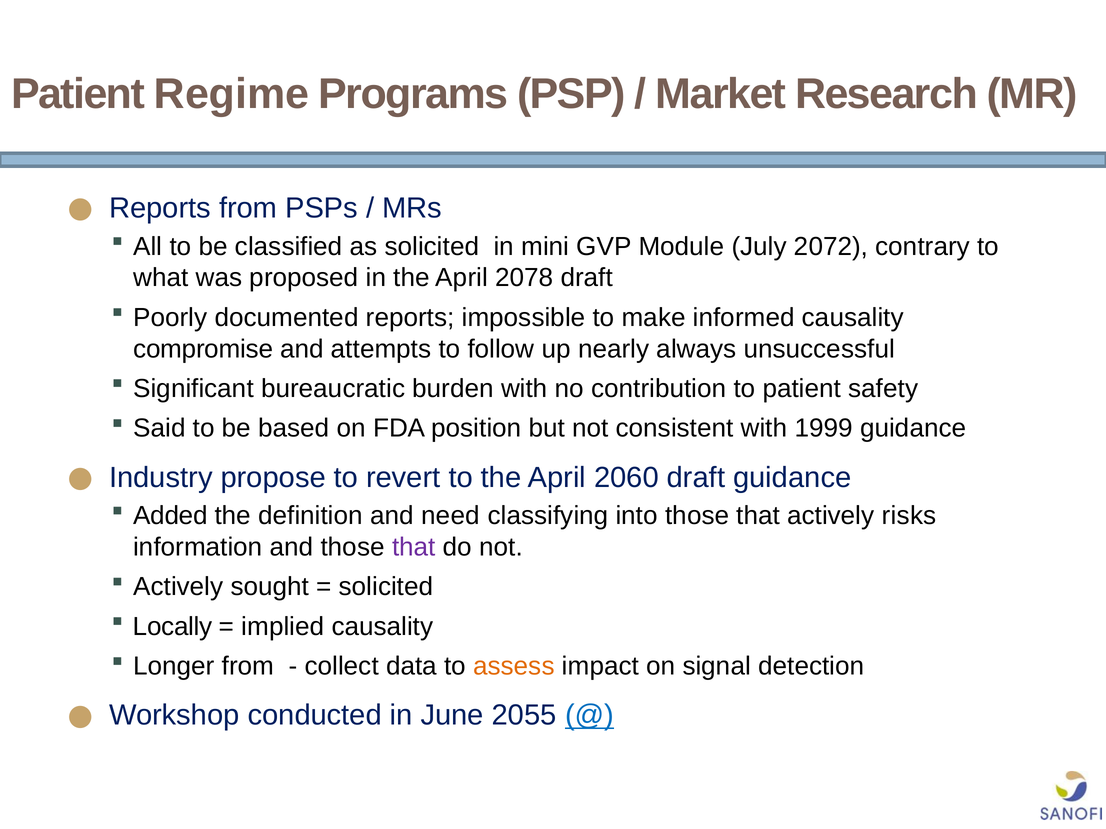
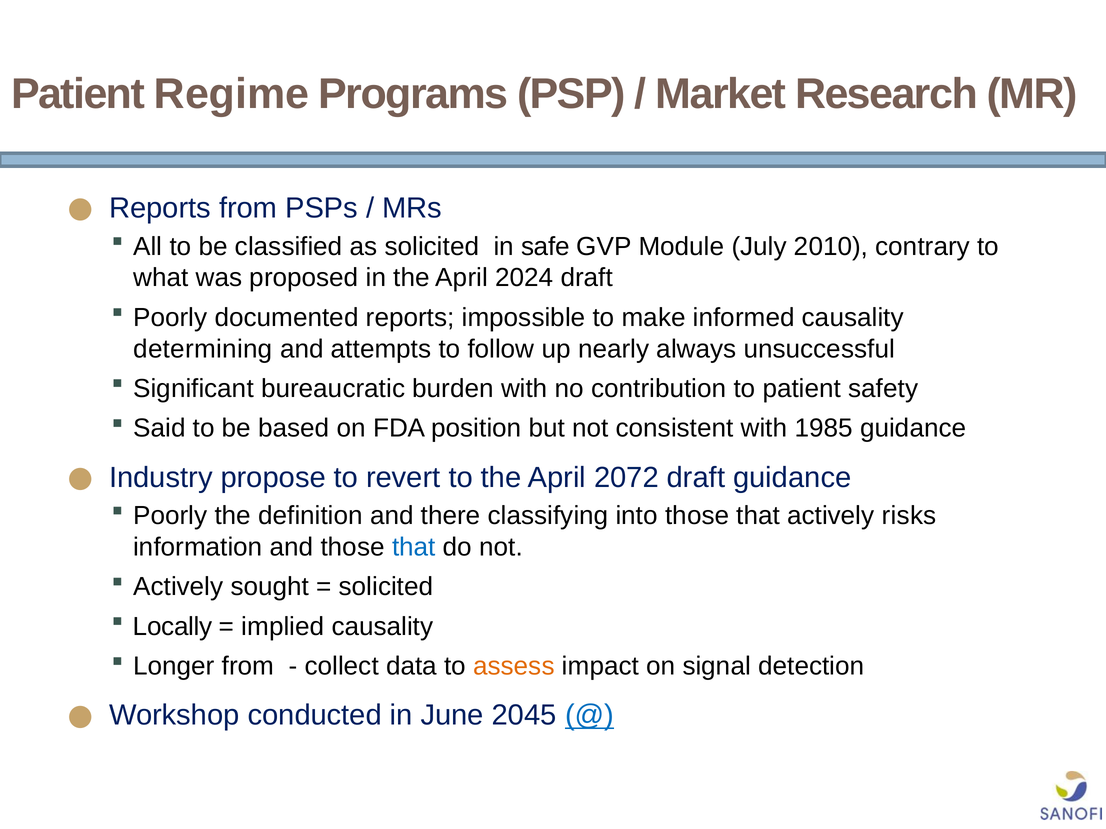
mini: mini -> safe (545, 247)
2072: 2072 -> 2010 (831, 247)
2078: 2078 -> 2024 (524, 278)
compromise: compromise -> determining (203, 349)
1999: 1999 -> 1985 (824, 429)
2060: 2060 -> 2072 (626, 478)
Added: Added -> Poorly (170, 516)
need: need -> there (451, 516)
that colour: purple -> blue (414, 547)
2055: 2055 -> 2045 (524, 716)
